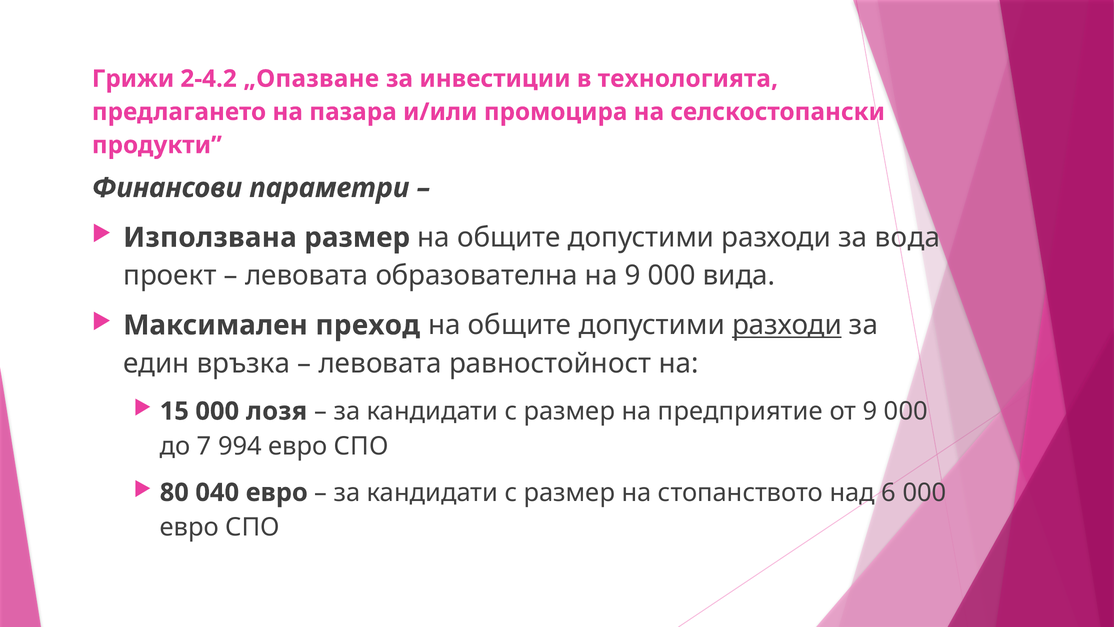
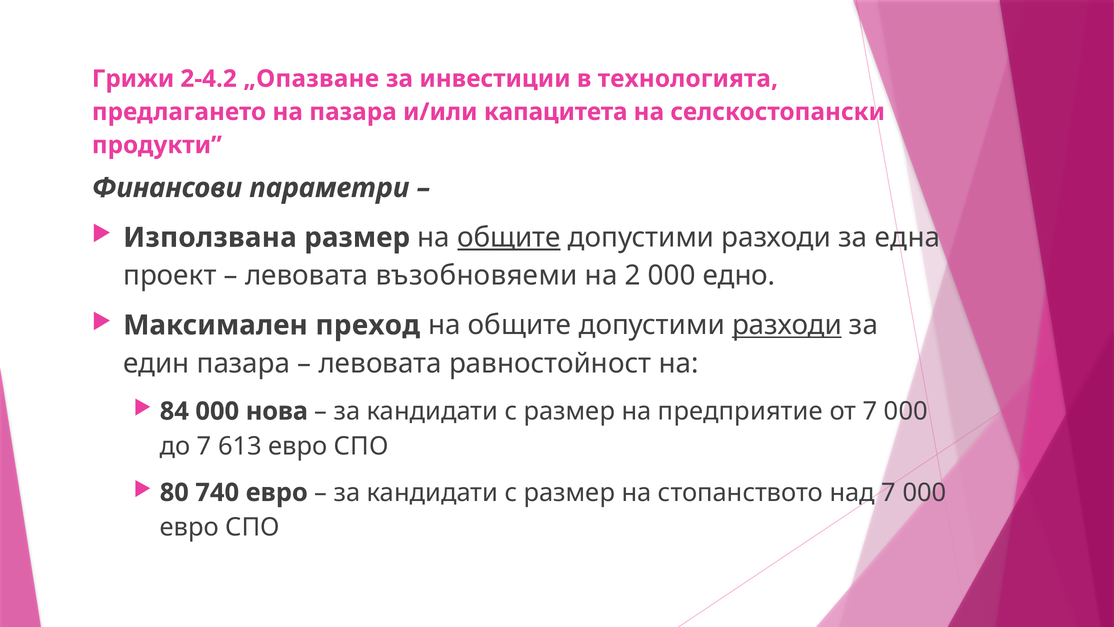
промоцира: промоцира -> капацитета (556, 112)
общите underline: none -> present (509, 237)
вода: вода -> една (908, 237)
образователна: образователна -> възобновяеми (476, 275)
на 9: 9 -> 2 (633, 275)
вида: вида -> едно (739, 275)
един връзка: връзка -> пазара (243, 363)
15: 15 -> 84 (174, 411)
лозя: лозя -> нова (277, 411)
от 9: 9 -> 7 (870, 411)
994: 994 -> 613 (240, 446)
040: 040 -> 740 (217, 492)
над 6: 6 -> 7 (889, 492)
